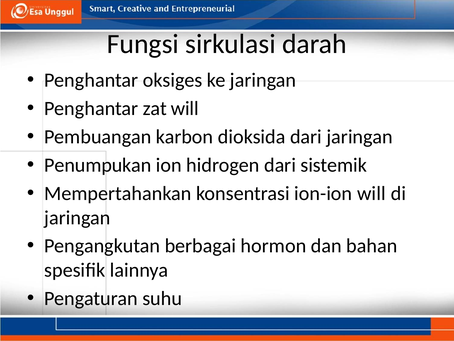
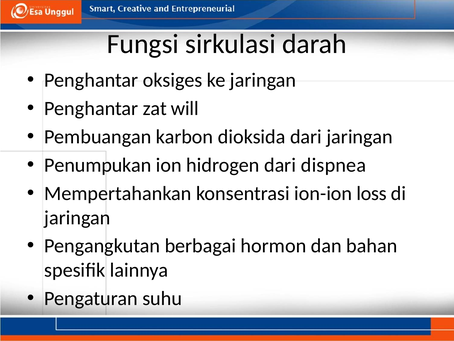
sistemik: sistemik -> dispnea (334, 165)
ion-ion will: will -> loss (372, 193)
